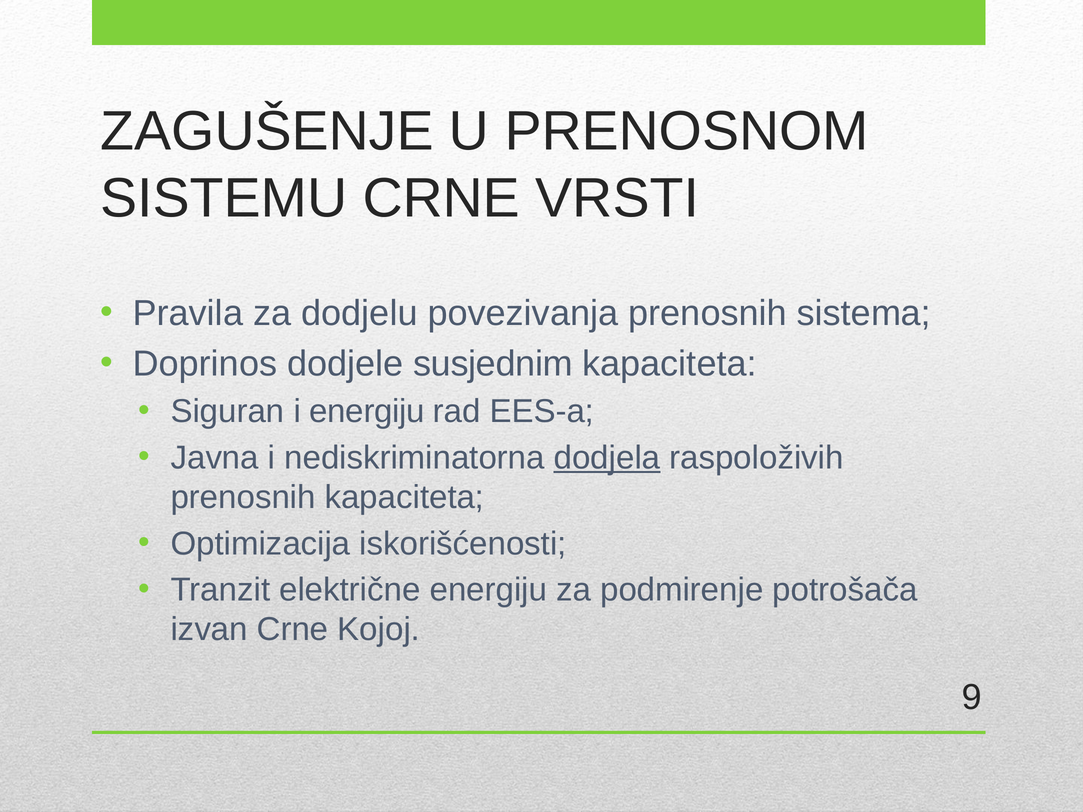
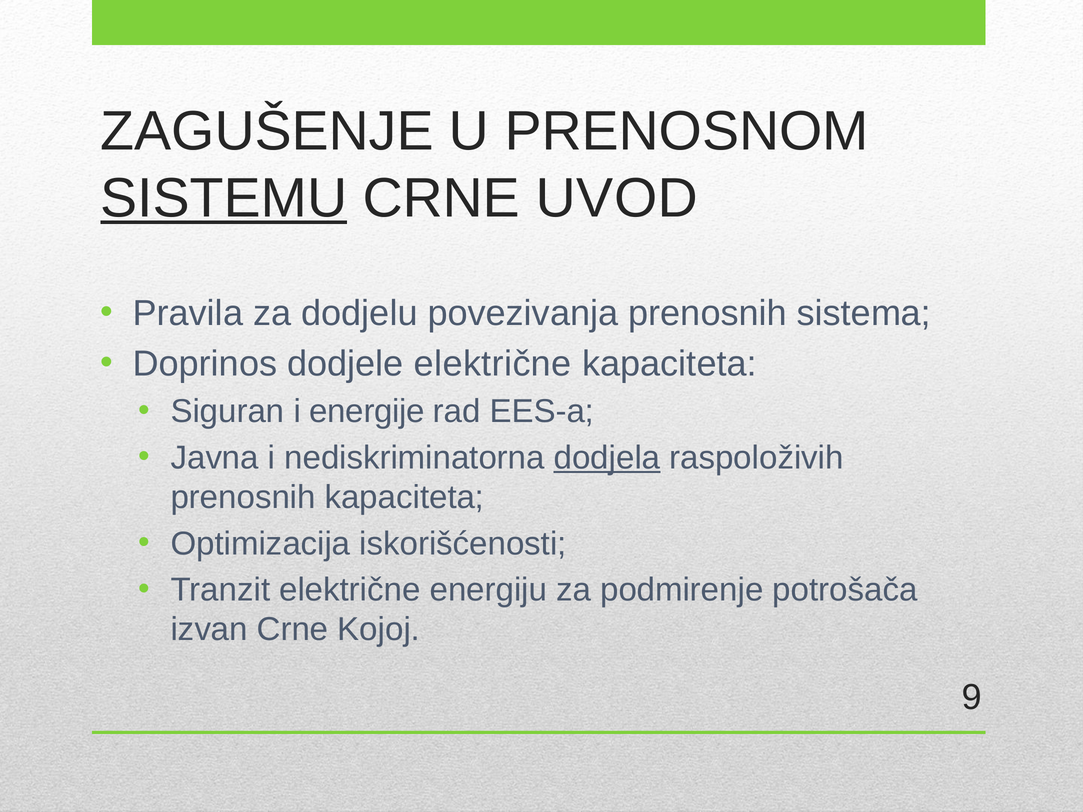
SISTEMU underline: none -> present (224, 198)
VRSTI: VRSTI -> UVOD (617, 198)
dodjele susjednim: susjednim -> električne (493, 364)
i energiju: energiju -> energije (367, 412)
